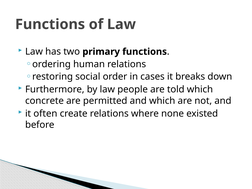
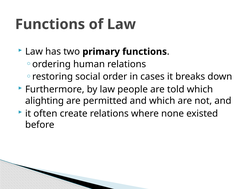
concrete: concrete -> alighting (45, 101)
